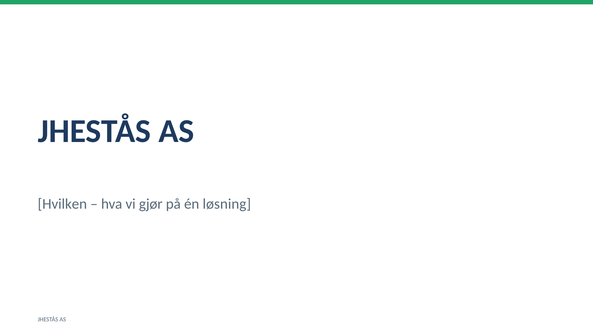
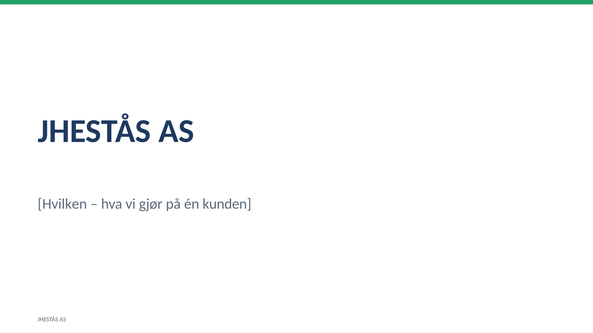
løsning: løsning -> kunden (227, 204)
